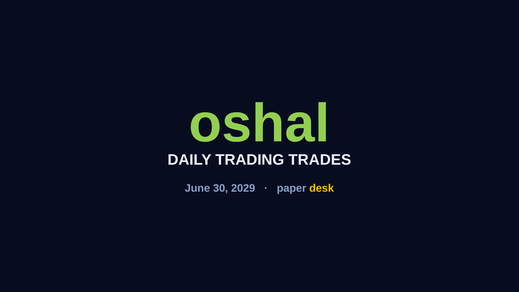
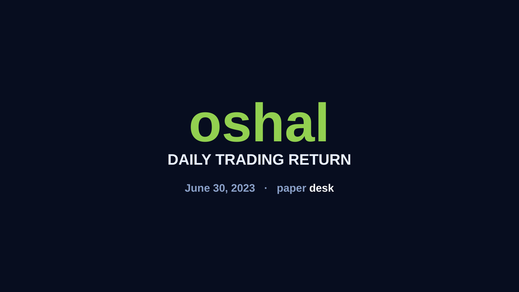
TRADES: TRADES -> RETURN (320, 160)
2029: 2029 -> 2023 (243, 188)
desk colour: yellow -> white (322, 188)
